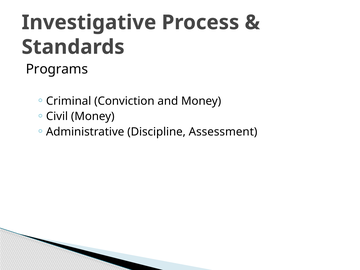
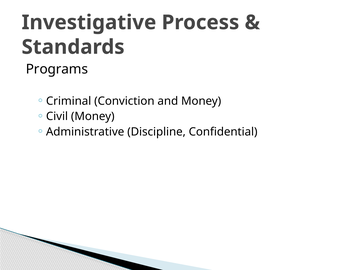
Assessment: Assessment -> Confidential (223, 132)
